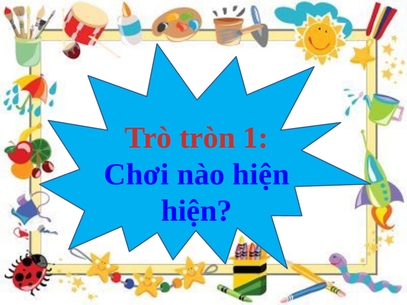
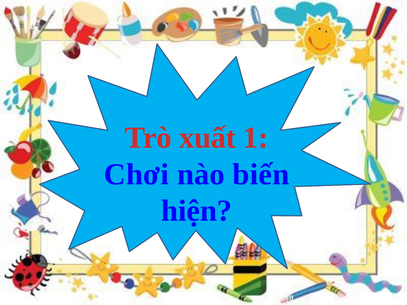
tròn: tròn -> xuất (208, 138)
nào hiện: hiện -> biến (261, 174)
